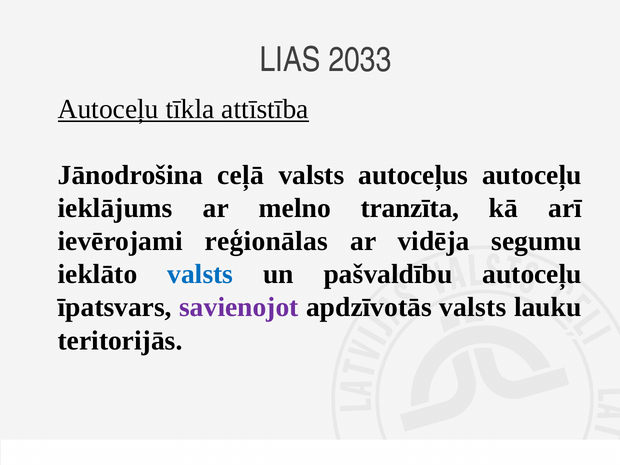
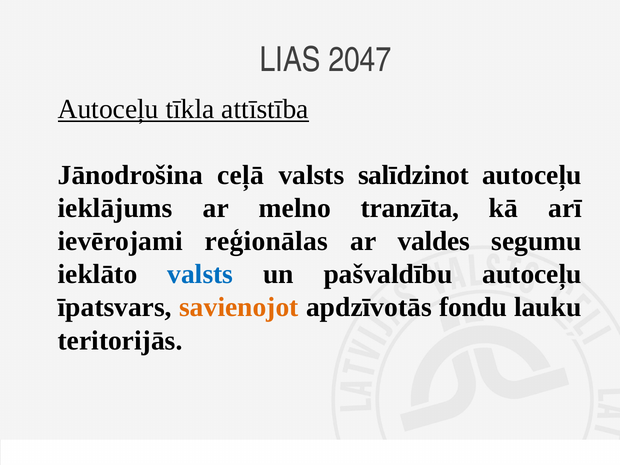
2033: 2033 -> 2047 (360, 60)
autoceļus: autoceļus -> salīdzinot (413, 175)
vidēja: vidēja -> valdes (434, 241)
savienojot colour: purple -> orange (239, 307)
apdzīvotās valsts: valsts -> fondu (473, 307)
